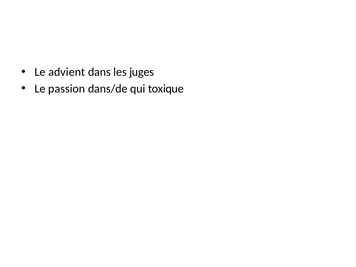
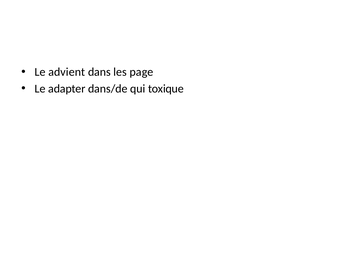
juges: juges -> page (142, 72)
passion: passion -> adapter (67, 89)
